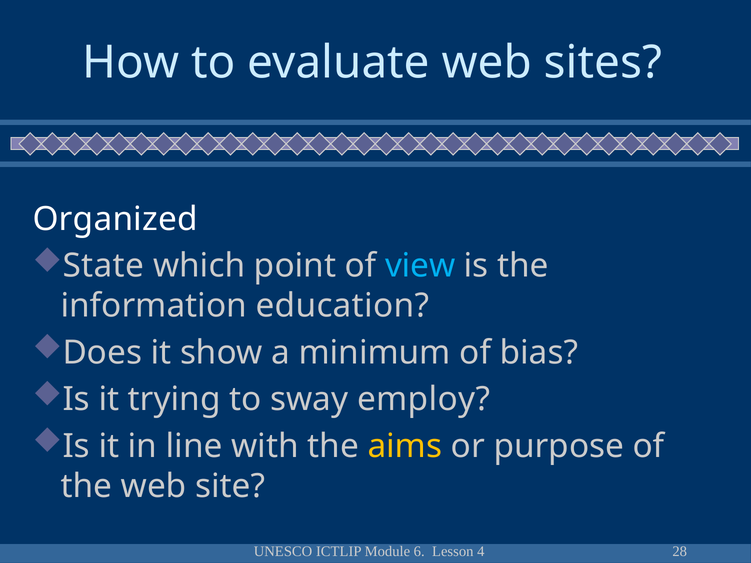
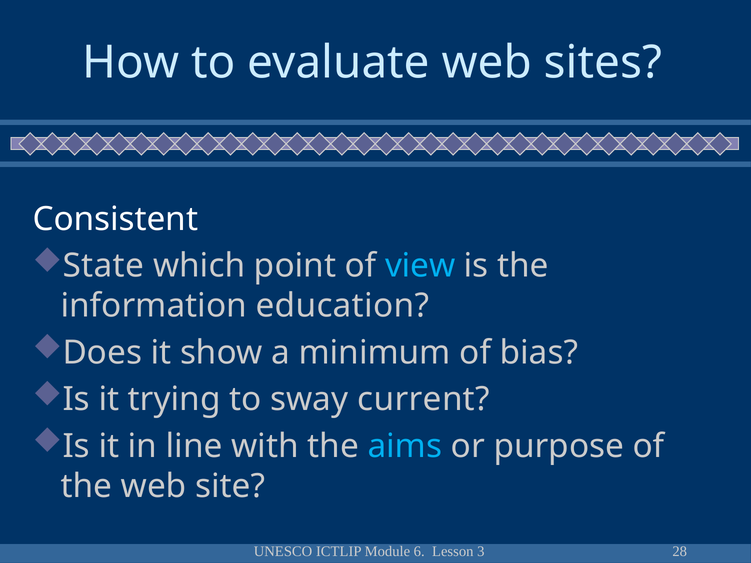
Organized: Organized -> Consistent (115, 219)
employ: employ -> current (424, 400)
aims colour: yellow -> light blue (405, 446)
4: 4 -> 3 (481, 552)
